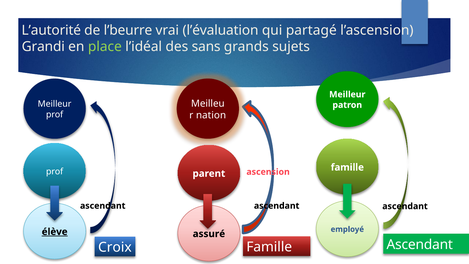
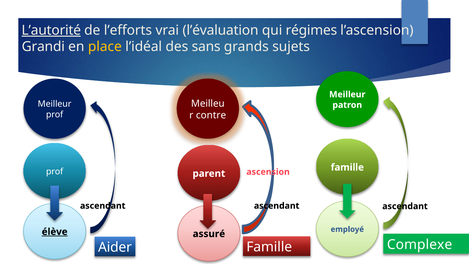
L’autorité underline: none -> present (51, 30)
l’beurre: l’beurre -> l’efforts (128, 30)
partagé: partagé -> régimes (311, 30)
place colour: light green -> yellow (105, 47)
nation: nation -> contre (211, 115)
Croix: Croix -> Aider (115, 247)
Famille Ascendant: Ascendant -> Complexe (420, 244)
